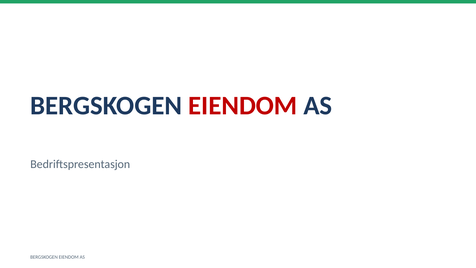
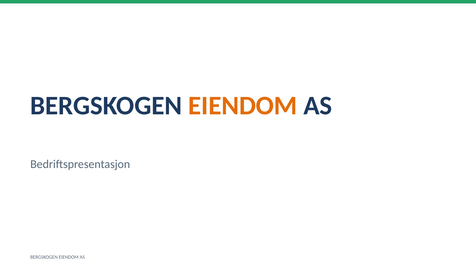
EIENDOM colour: red -> orange (243, 106)
